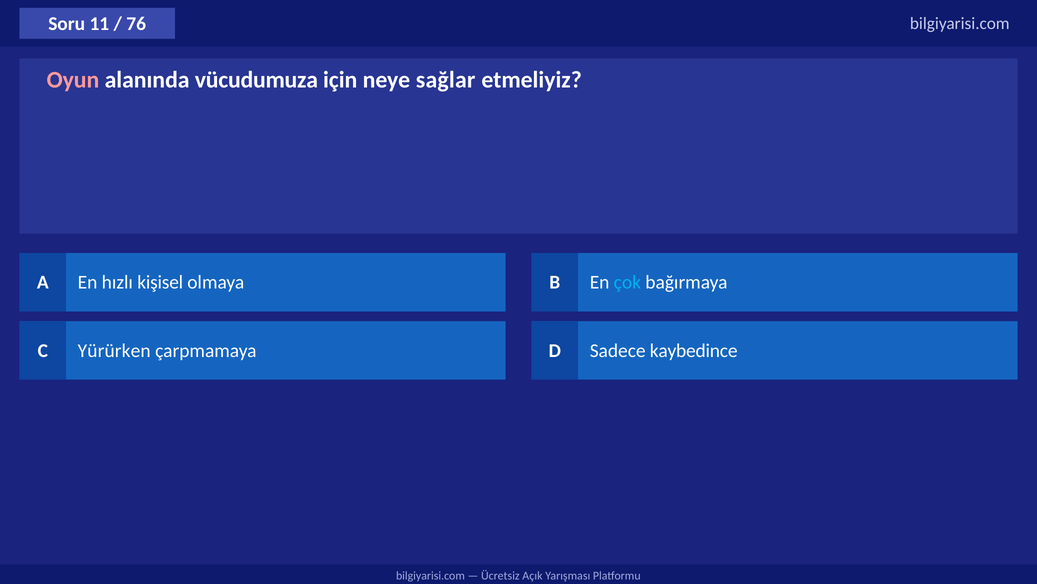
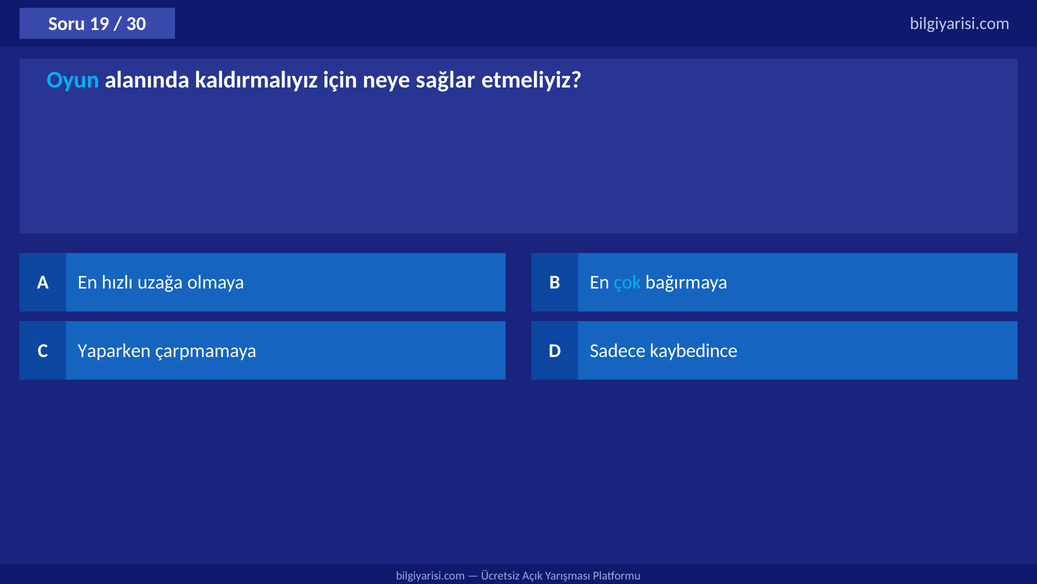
11: 11 -> 19 (99, 24)
76: 76 -> 30 (136, 24)
Oyun colour: pink -> light blue (73, 80)
vücudumuza: vücudumuza -> kaldırmalıyız (256, 80)
kişisel: kişisel -> uzağa (160, 282)
Yürürken: Yürürken -> Yaparken (114, 350)
